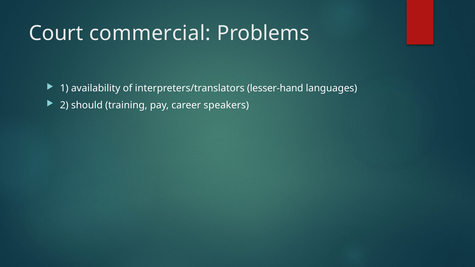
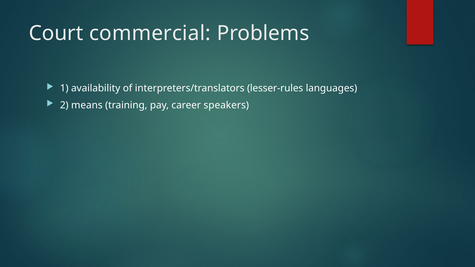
lesser-hand: lesser-hand -> lesser-rules (275, 88)
should: should -> means (87, 105)
